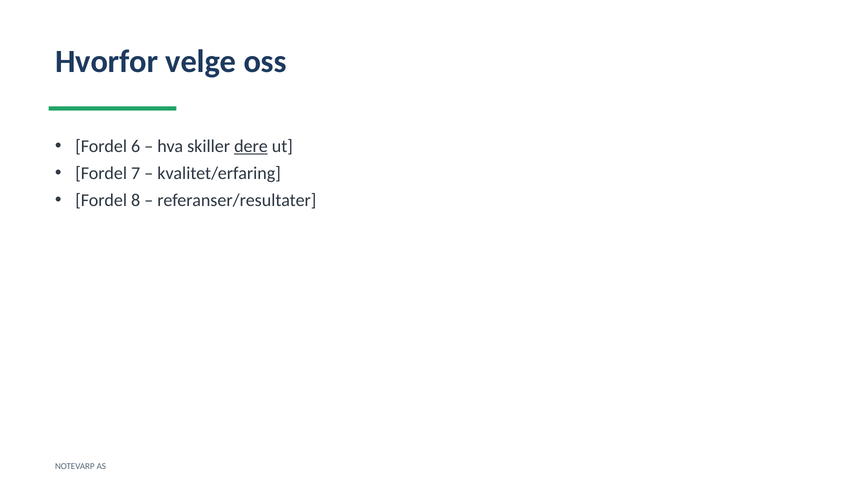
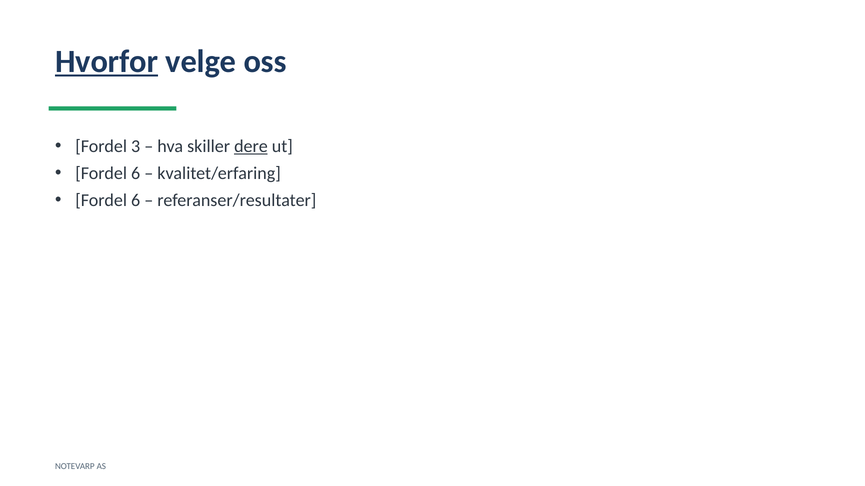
Hvorfor underline: none -> present (107, 62)
6: 6 -> 3 (136, 147)
7: 7 -> 6 (136, 174)
8: 8 -> 6 (136, 201)
